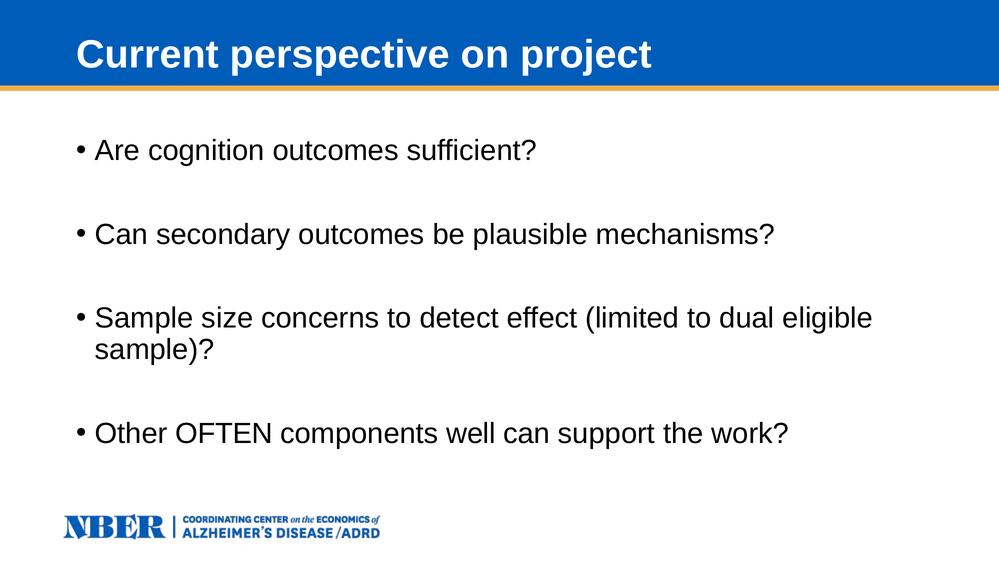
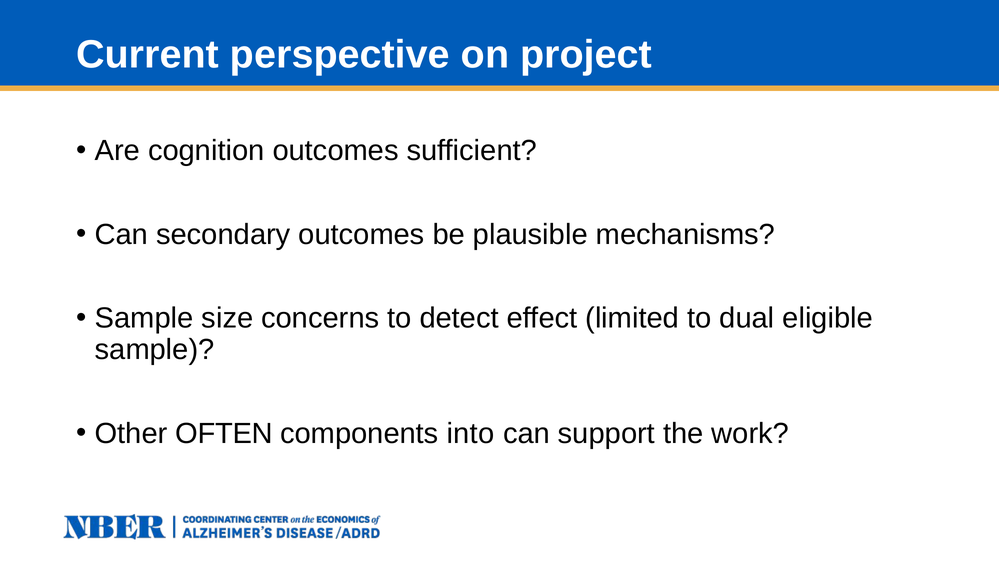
well: well -> into (471, 433)
